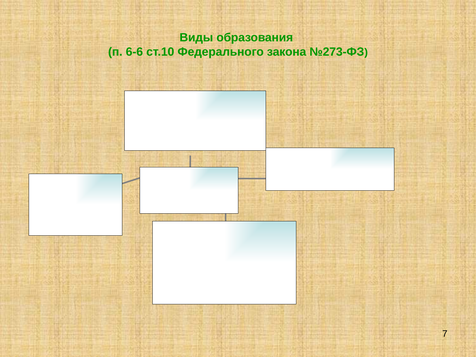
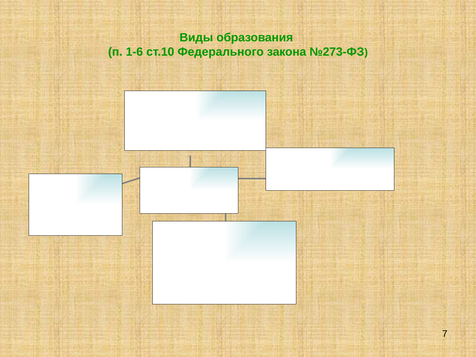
6-6: 6-6 -> 1-6 (134, 52)
